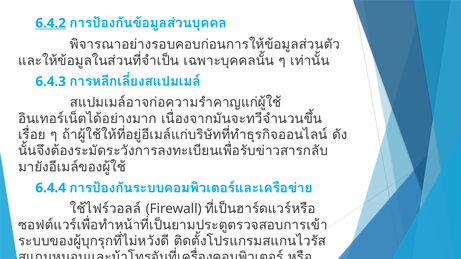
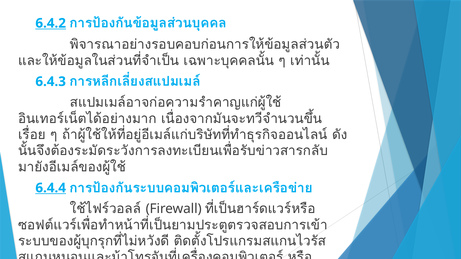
6.4.4 underline: none -> present (51, 188)
